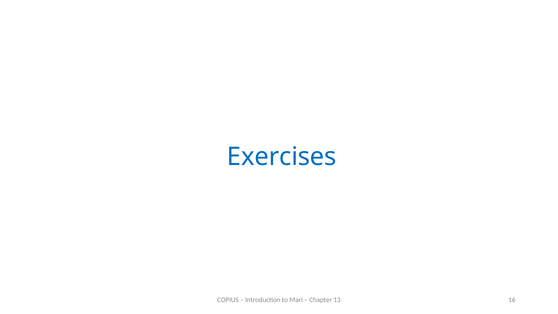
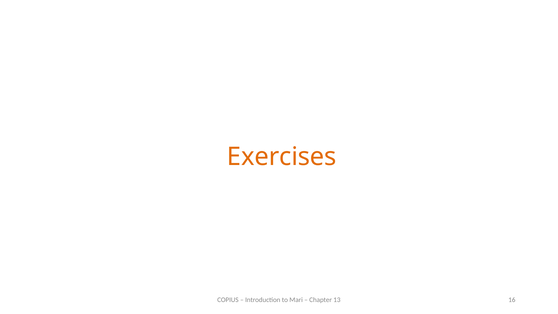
Exercises colour: blue -> orange (282, 157)
